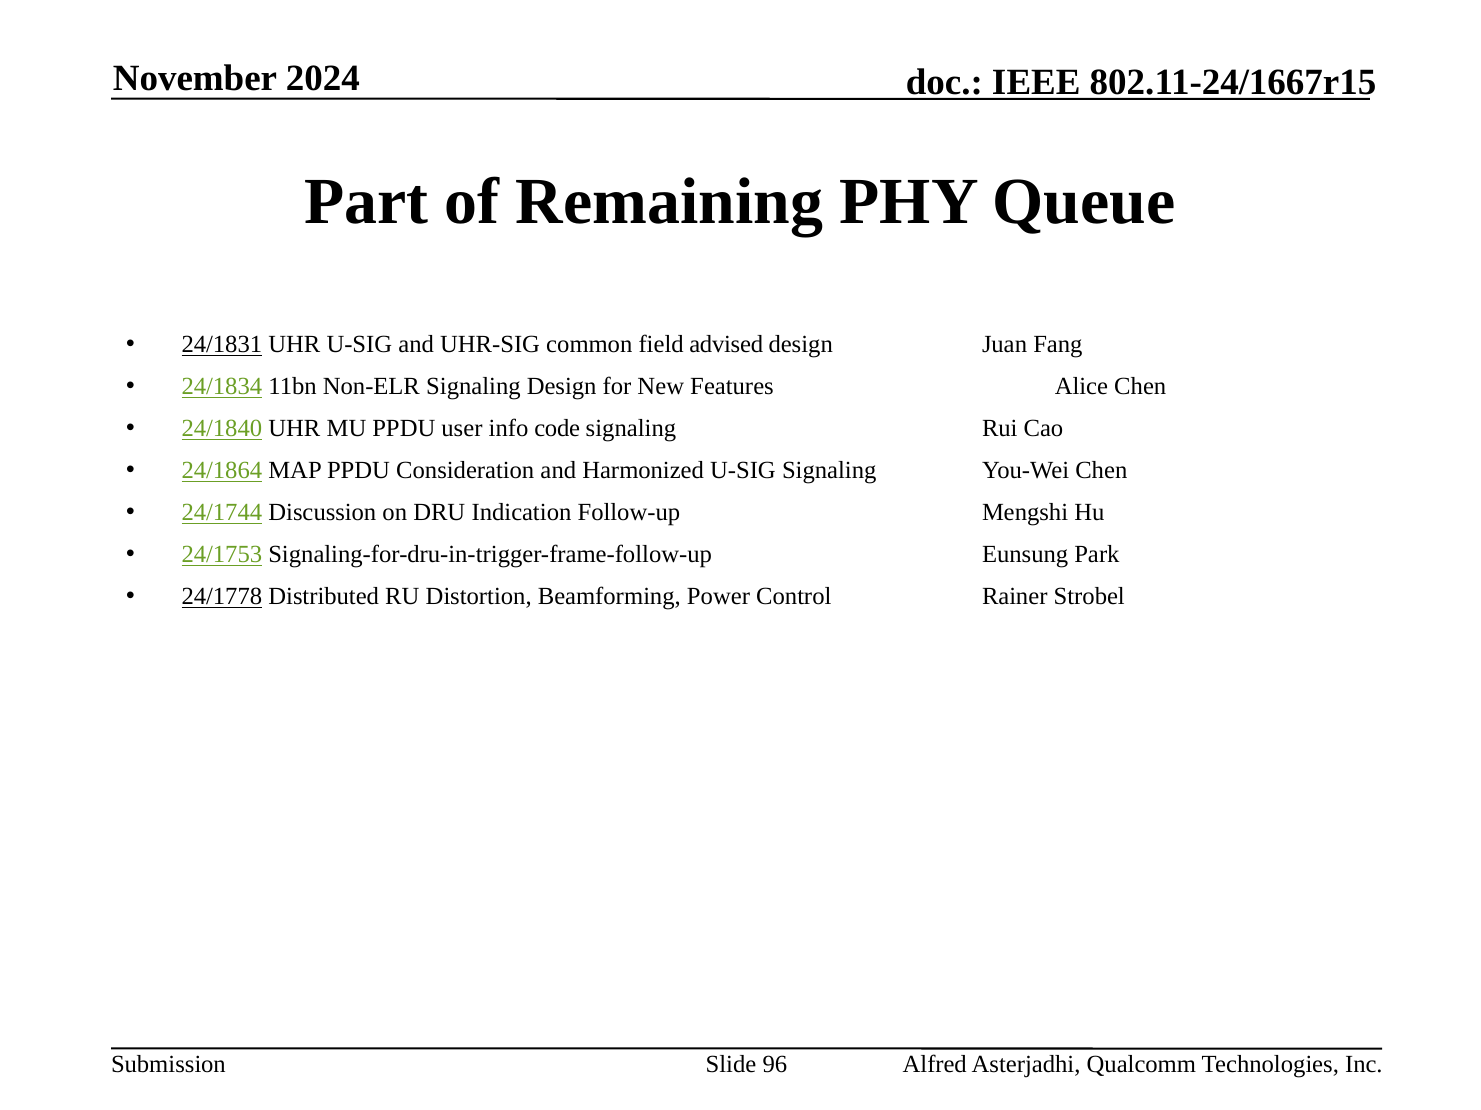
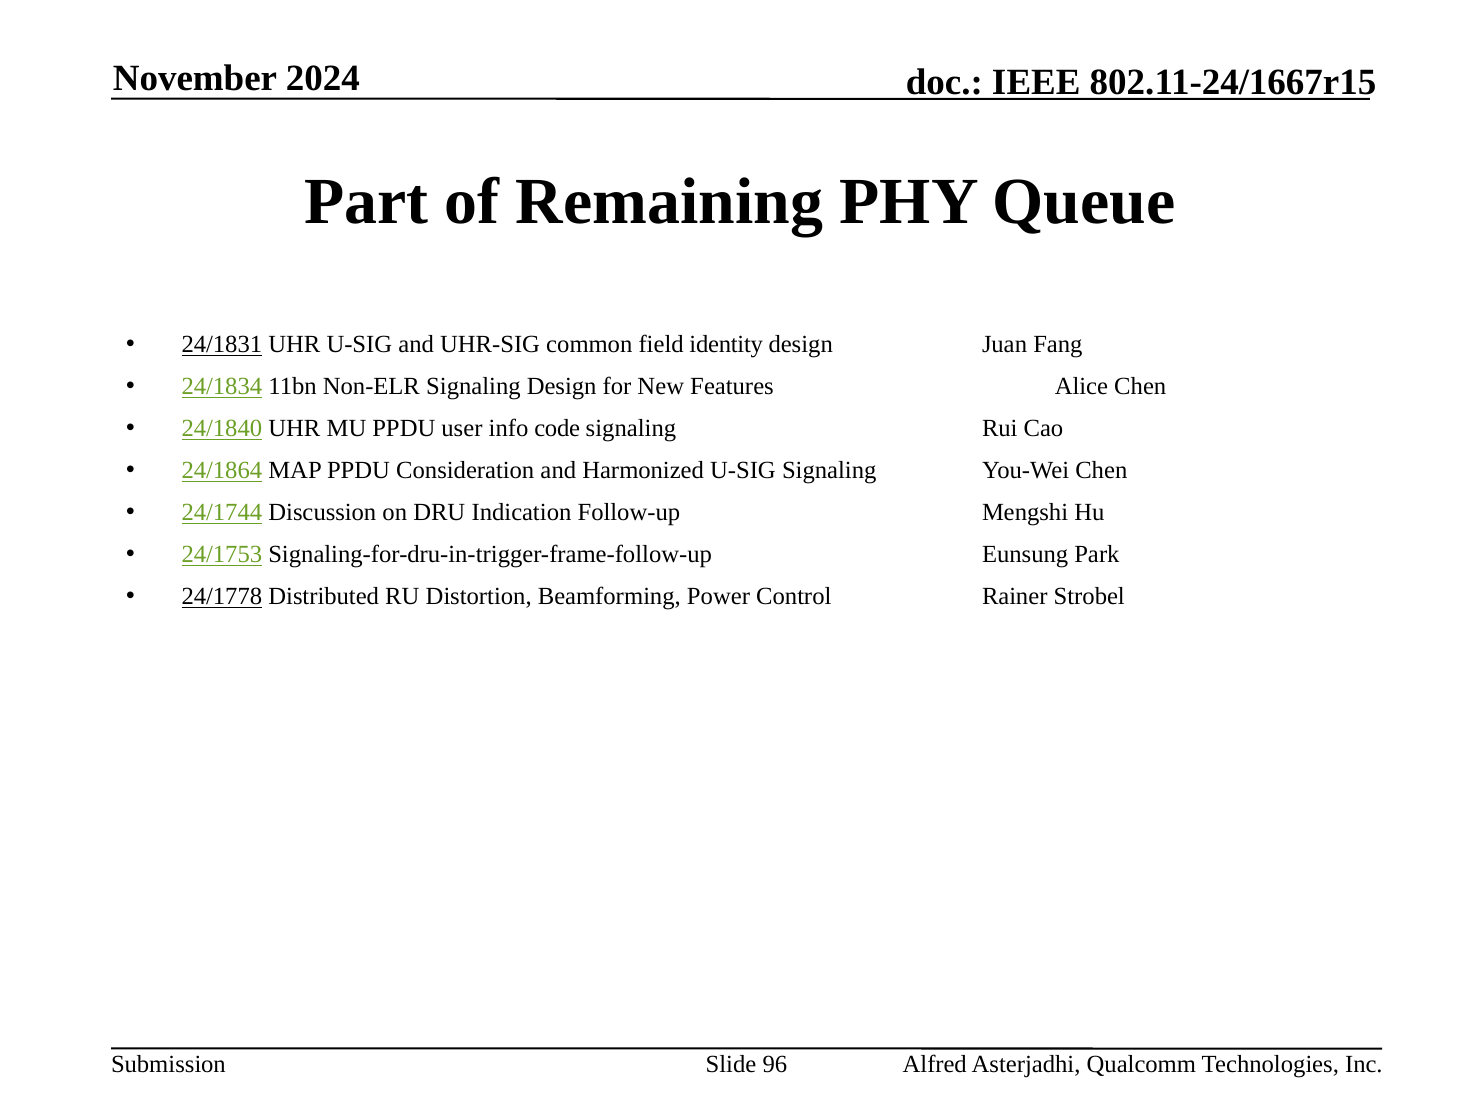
advised: advised -> identity (726, 345)
